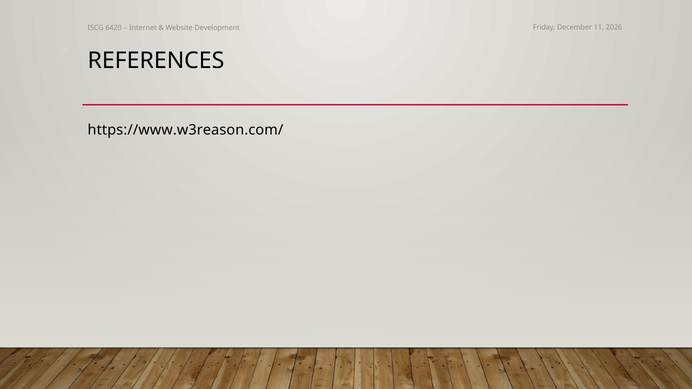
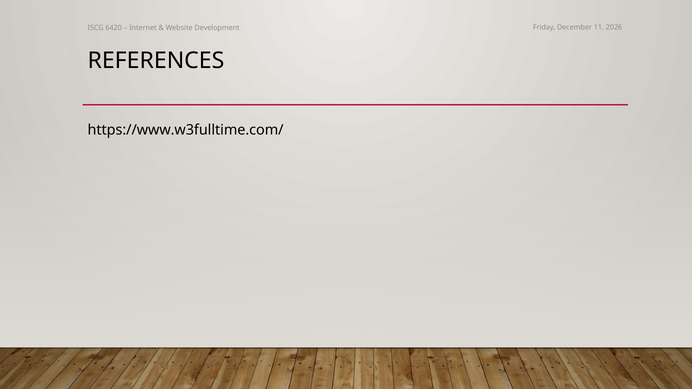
https://www.w3reason.com/: https://www.w3reason.com/ -> https://www.w3fulltime.com/ (186, 130)
